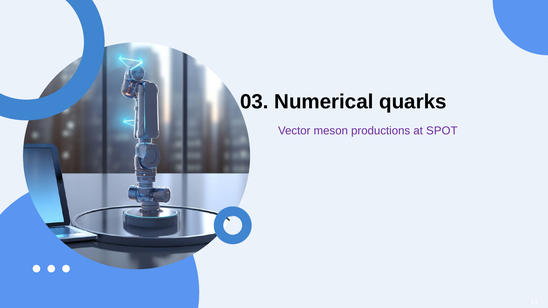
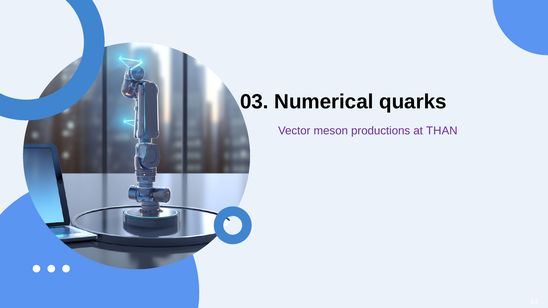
SPOT: SPOT -> THAN (442, 131)
